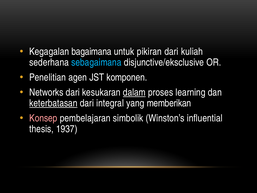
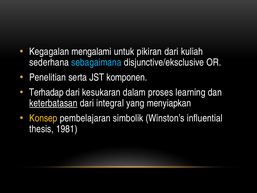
bagaimana: bagaimana -> mengalami (91, 52)
agen: agen -> serta (78, 77)
Networks: Networks -> Terhadap (46, 92)
dalam underline: present -> none (134, 92)
memberikan: memberikan -> menyiapkan (169, 103)
Konsep colour: pink -> yellow (43, 118)
1937: 1937 -> 1981 (67, 129)
